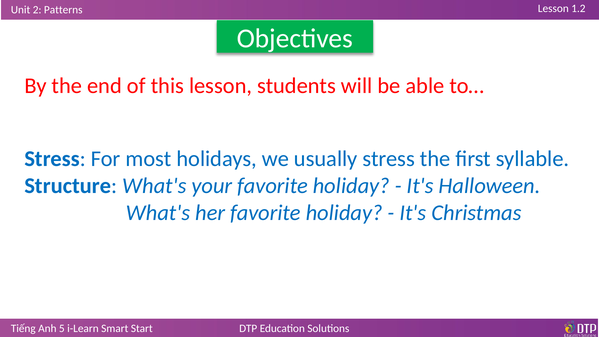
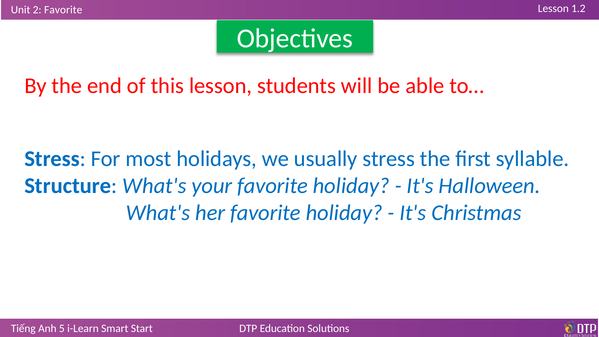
Patterns: Patterns -> Favorite (63, 10)
